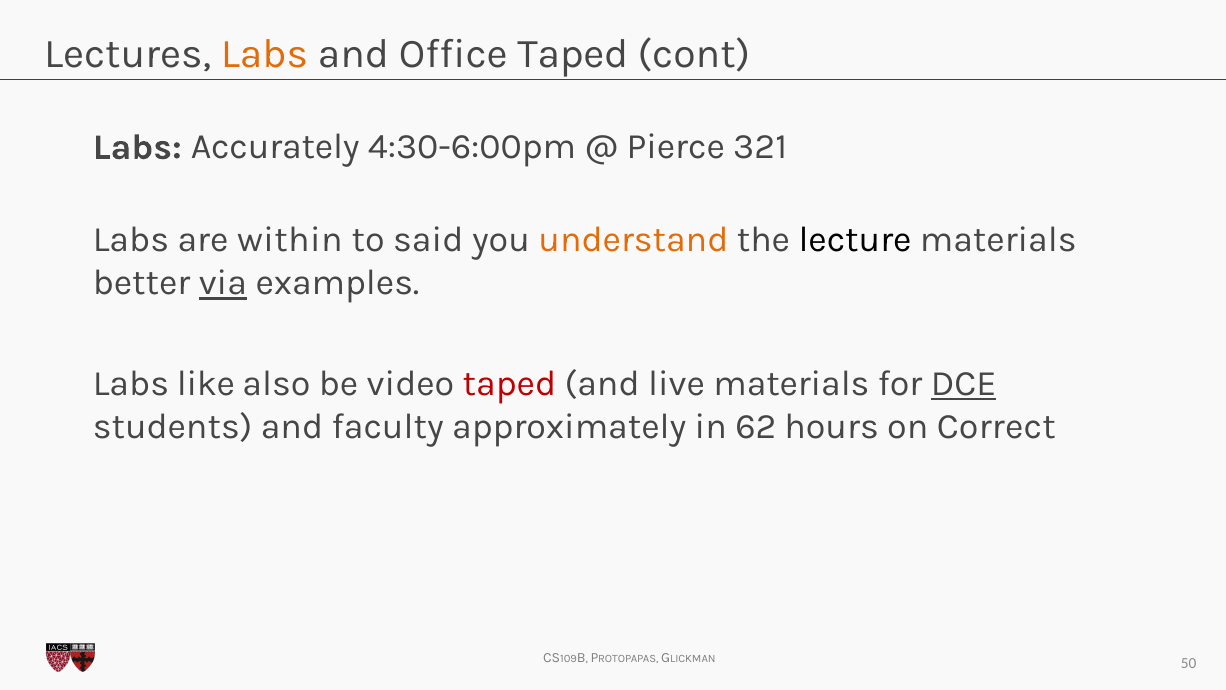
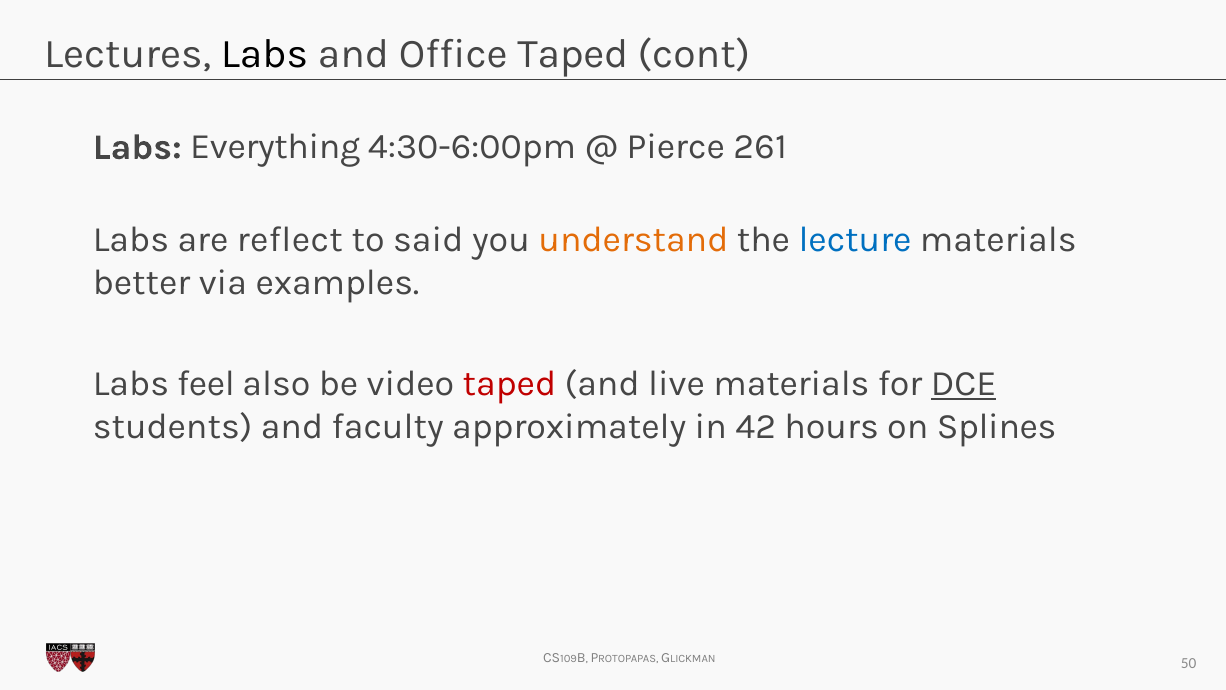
Labs colour: orange -> black (264, 54)
Accurately: Accurately -> Everything (275, 147)
321: 321 -> 261 (760, 147)
within: within -> reflect (290, 240)
lecture colour: black -> blue (855, 240)
via underline: present -> none (223, 283)
like: like -> feel (206, 383)
62: 62 -> 42 (756, 426)
Correct: Correct -> Splines (997, 426)
